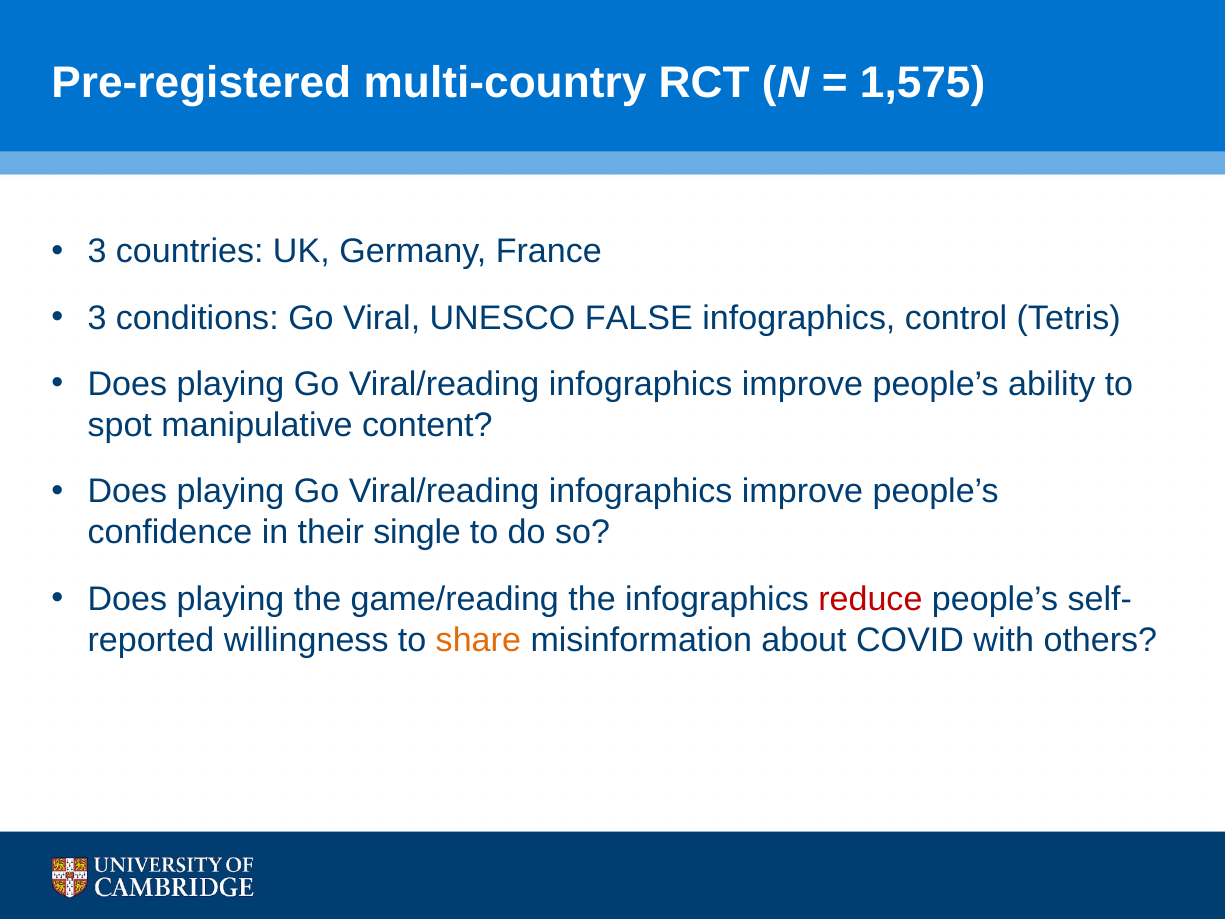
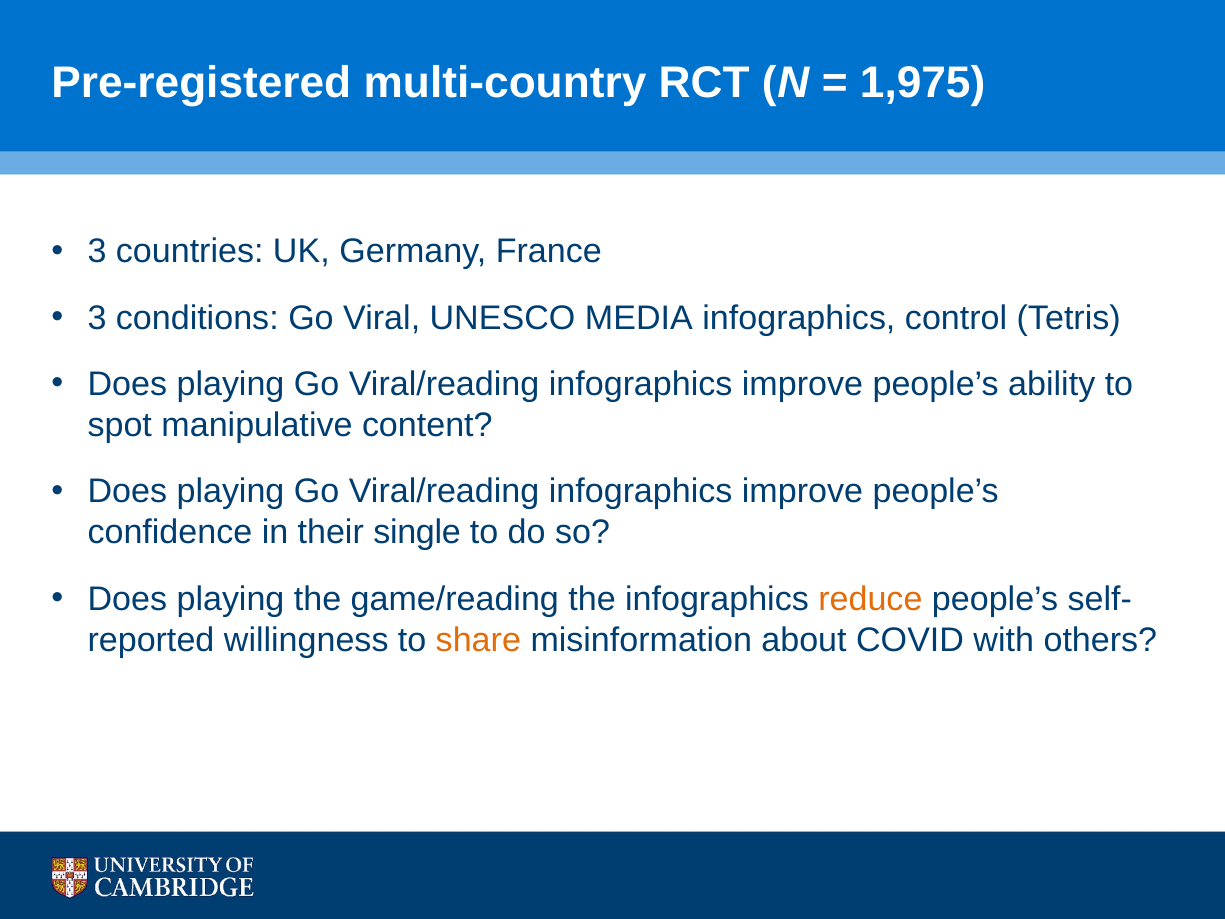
1,575: 1,575 -> 1,975 (923, 83)
FALSE: FALSE -> MEDIA (639, 318)
reduce colour: red -> orange (870, 599)
